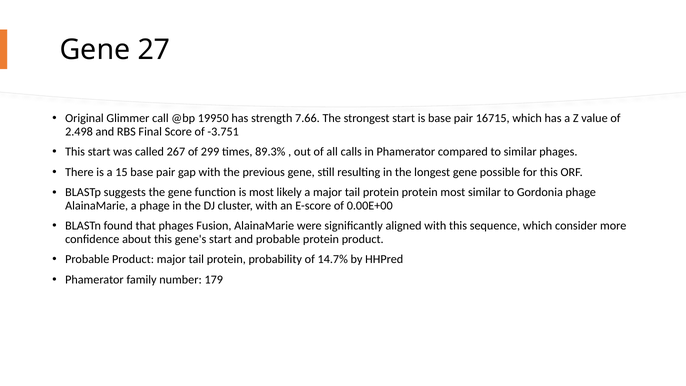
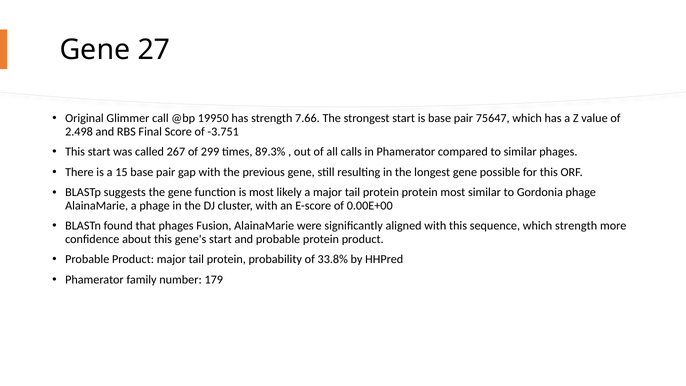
16715: 16715 -> 75647 (493, 118)
which consider: consider -> strength (576, 226)
14.7%: 14.7% -> 33.8% (333, 259)
